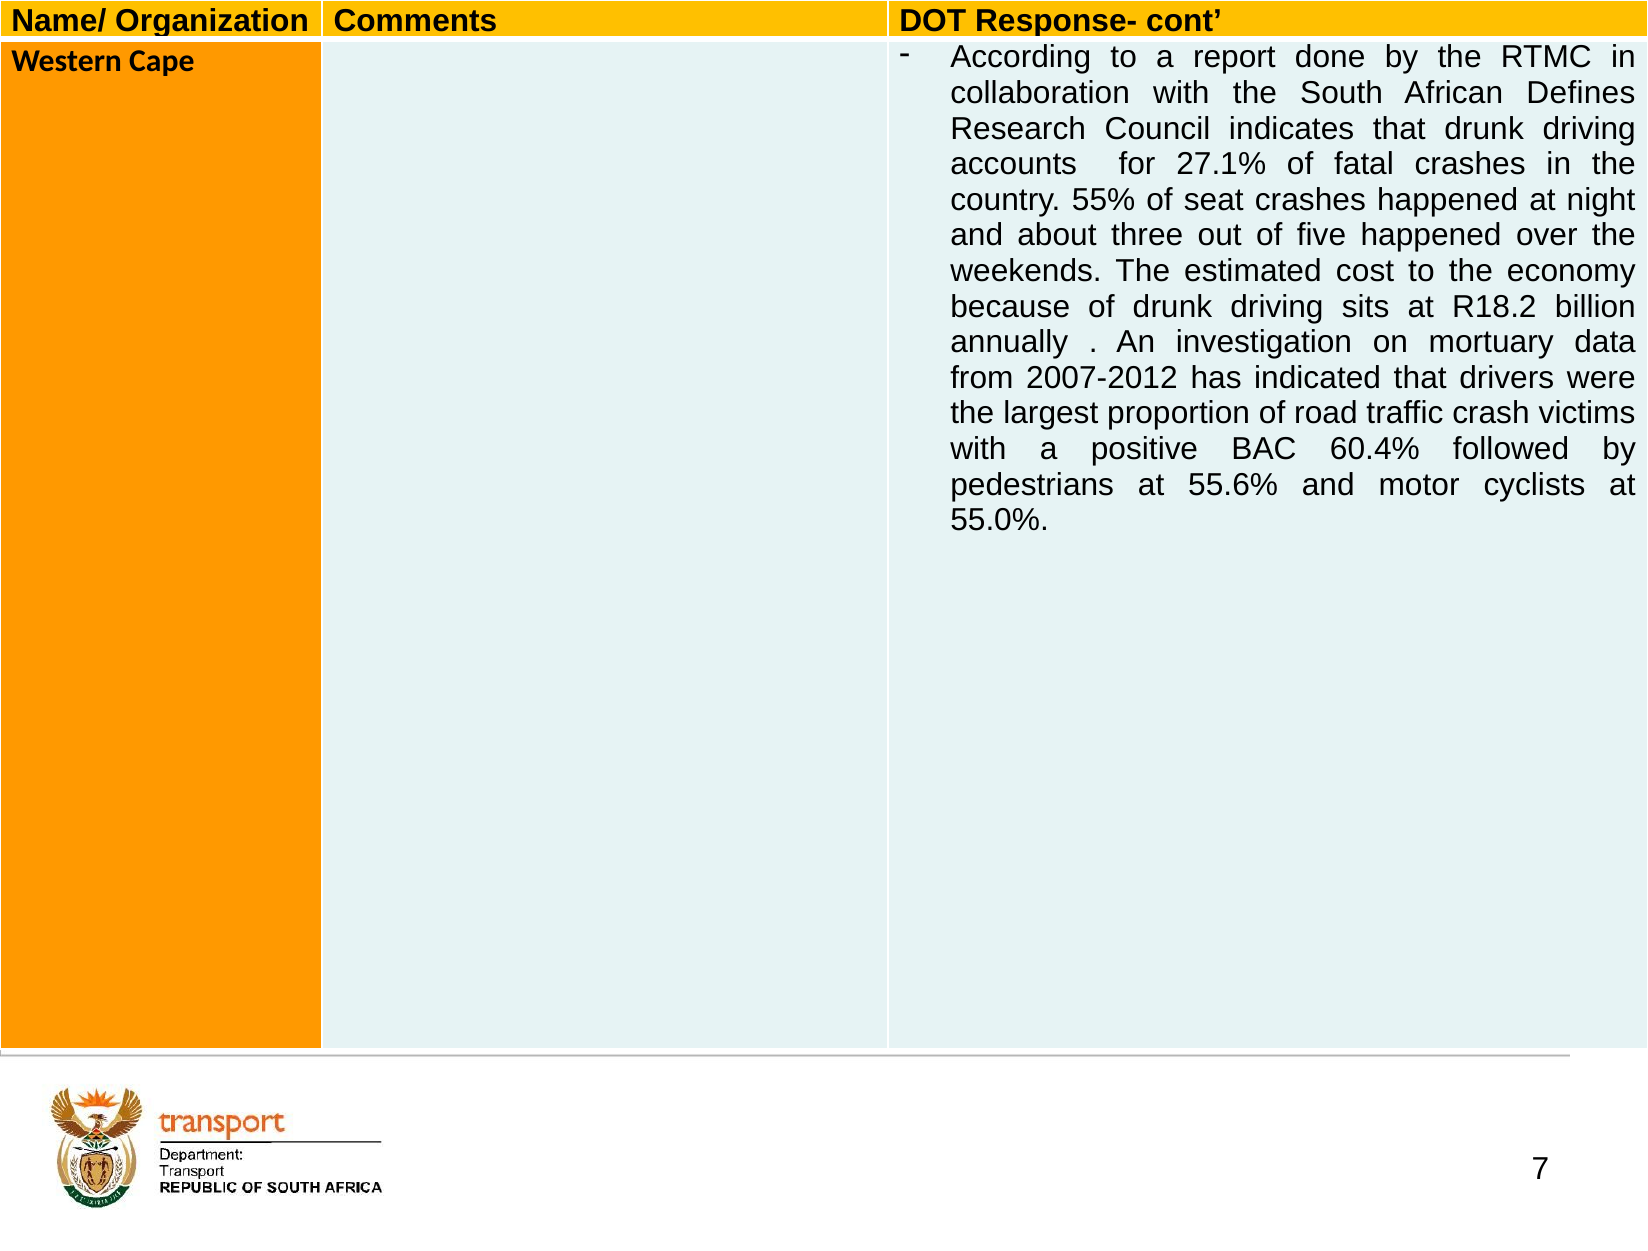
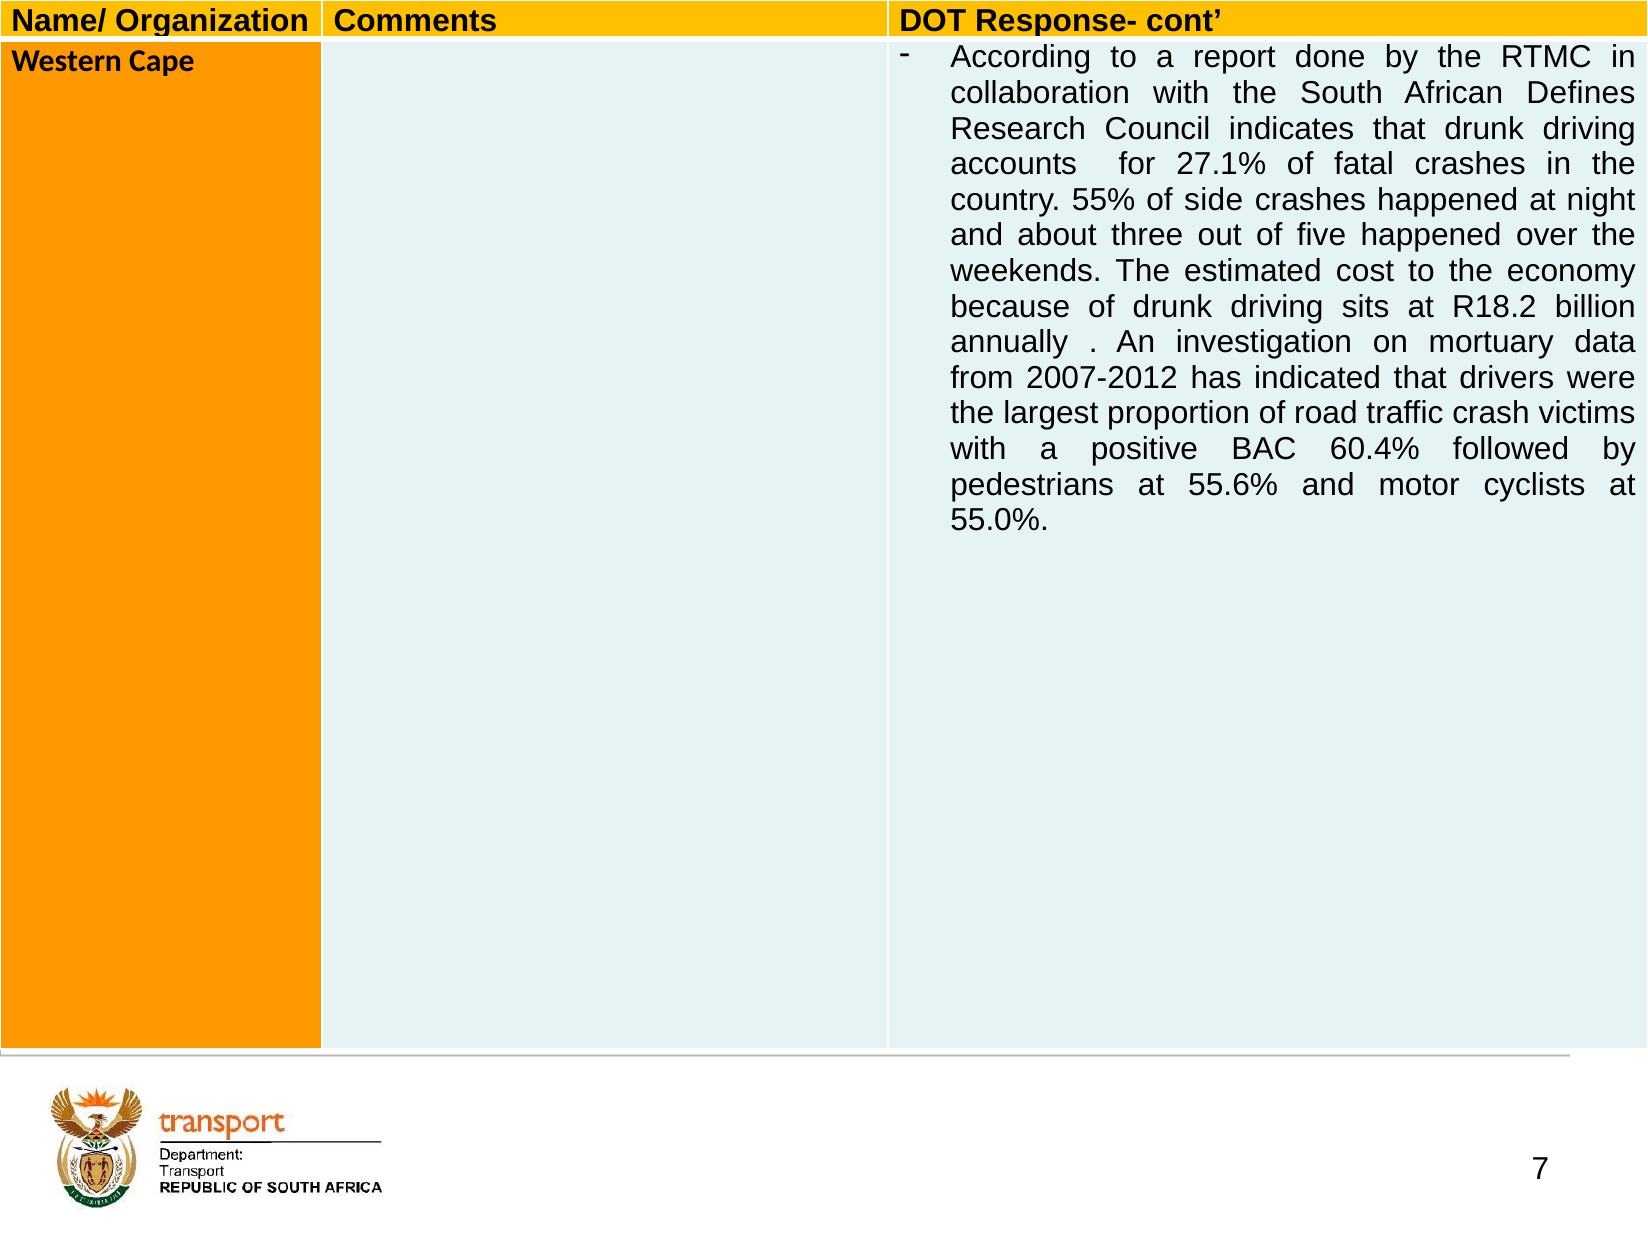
seat: seat -> side (1214, 200)
